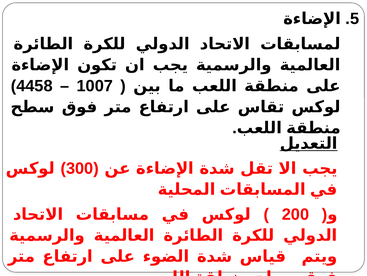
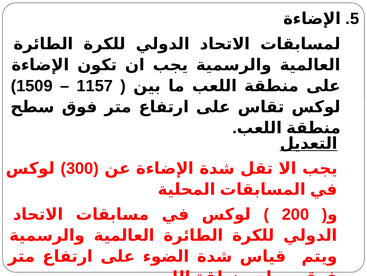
4458: 4458 -> 1509 (34, 86)
1007: 1007 -> 1157 (95, 86)
